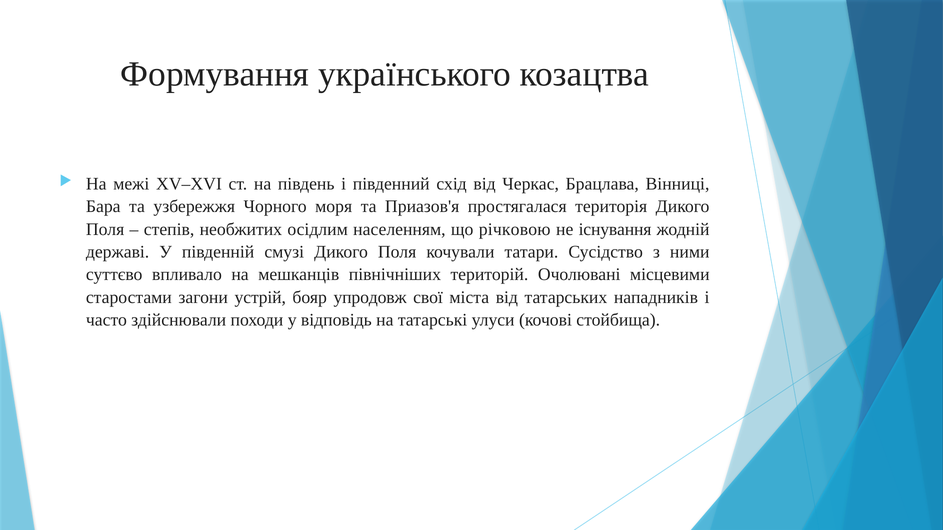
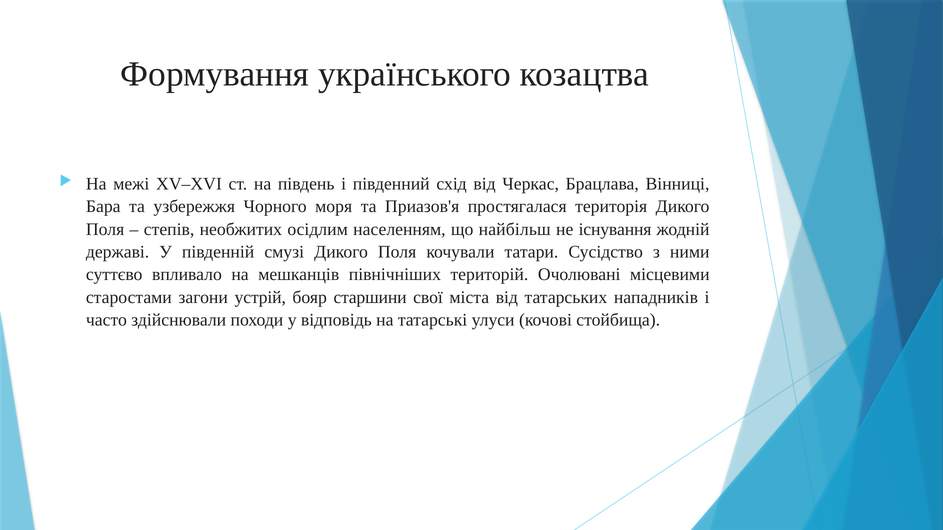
річковою: річковою -> найбільш (515, 229)
упродовж: упродовж -> старшини (370, 297)
